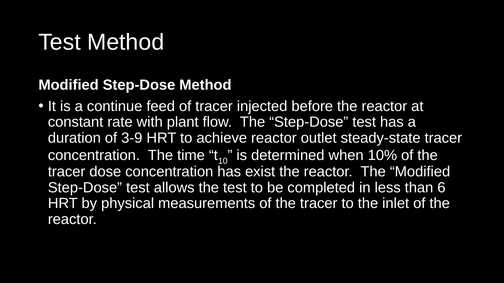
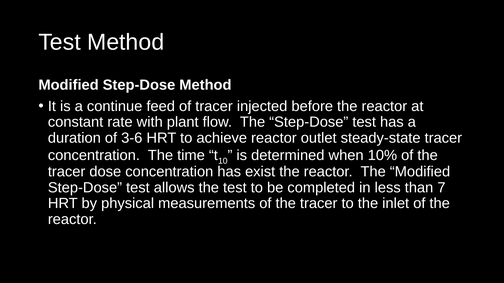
3-9: 3-9 -> 3-6 (132, 138)
6: 6 -> 7 (441, 188)
